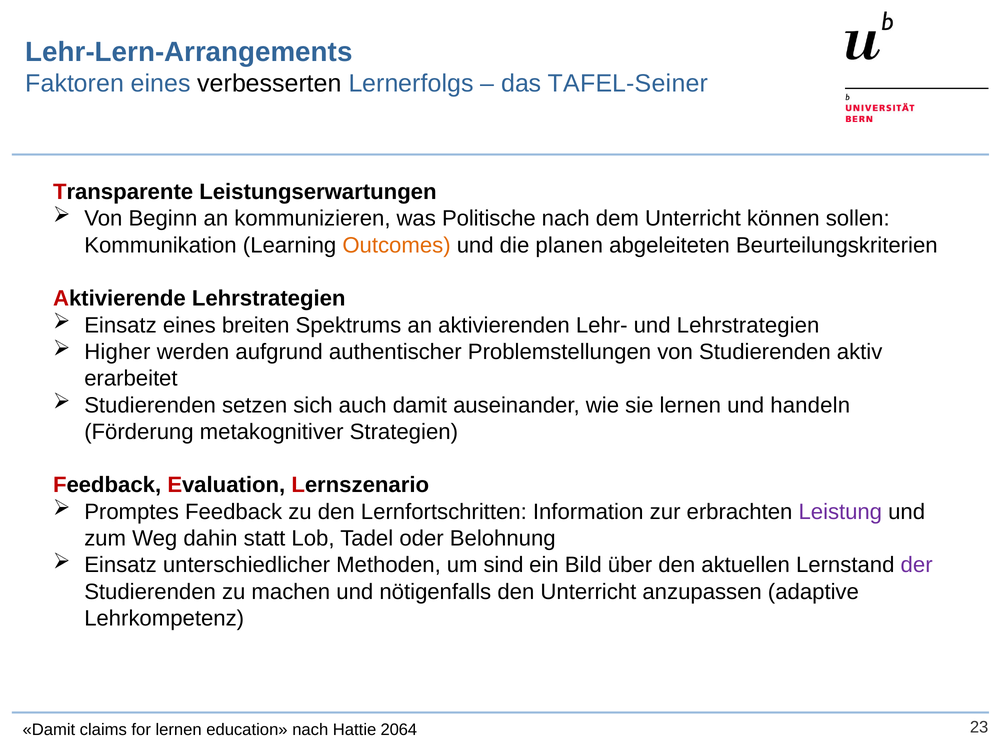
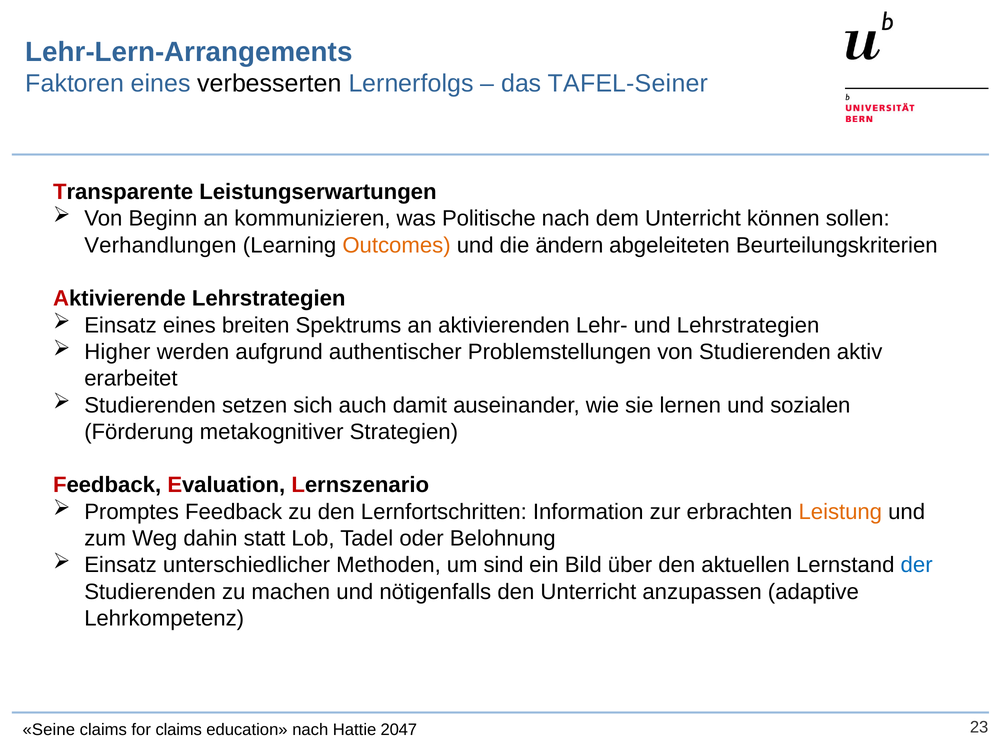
Kommunikation: Kommunikation -> Verhandlungen (160, 245)
planen: planen -> ändern (569, 245)
handeln: handeln -> sozialen (810, 405)
Leistung colour: purple -> orange (840, 511)
der colour: purple -> blue (917, 565)
Damit: Damit -> Seine (49, 729)
for lernen: lernen -> claims (179, 729)
2064: 2064 -> 2047 (399, 729)
